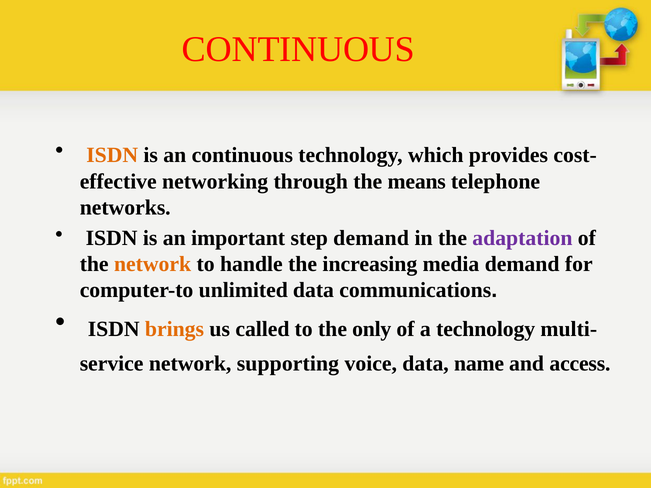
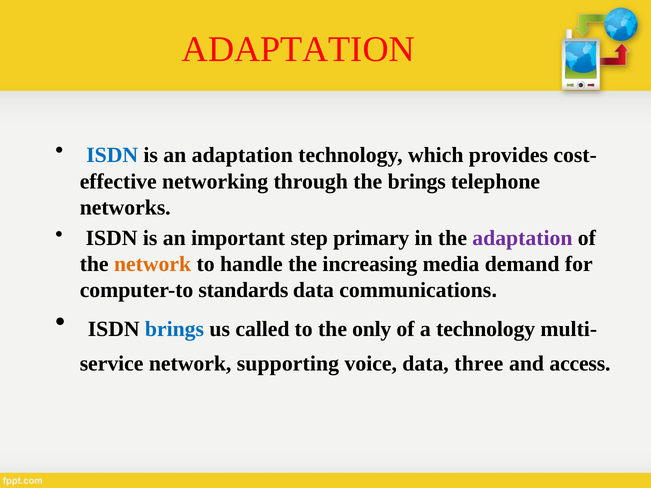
CONTINUOUS: CONTINUOUS -> ADAPTATION (298, 49)
ISDN colour: orange -> blue (112, 155)
an continuous: continuous -> adaptation (242, 155)
the means: means -> brings (417, 182)
step demand: demand -> primary (371, 238)
unlimited: unlimited -> standards (243, 290)
brings colour: orange -> blue (174, 329)
name: name -> three (479, 364)
